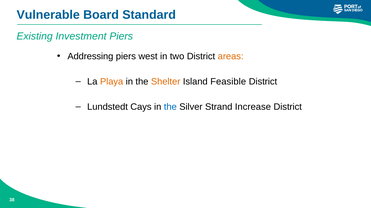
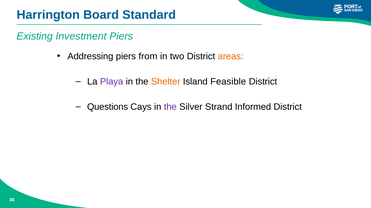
Vulnerable: Vulnerable -> Harrington (48, 15)
west: west -> from (148, 56)
Playa colour: orange -> purple (112, 82)
Lundstedt: Lundstedt -> Questions (108, 107)
the colour: blue -> purple (170, 107)
Increase: Increase -> Informed (253, 107)
